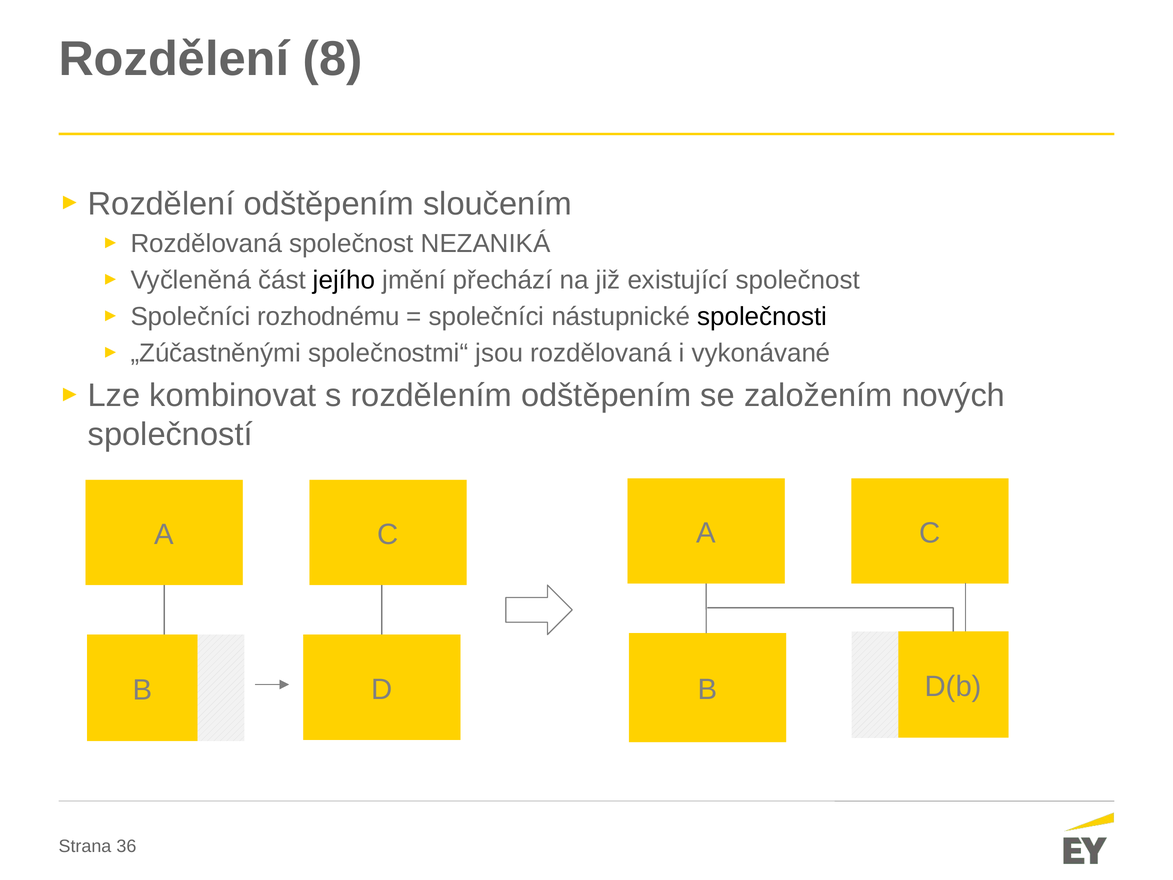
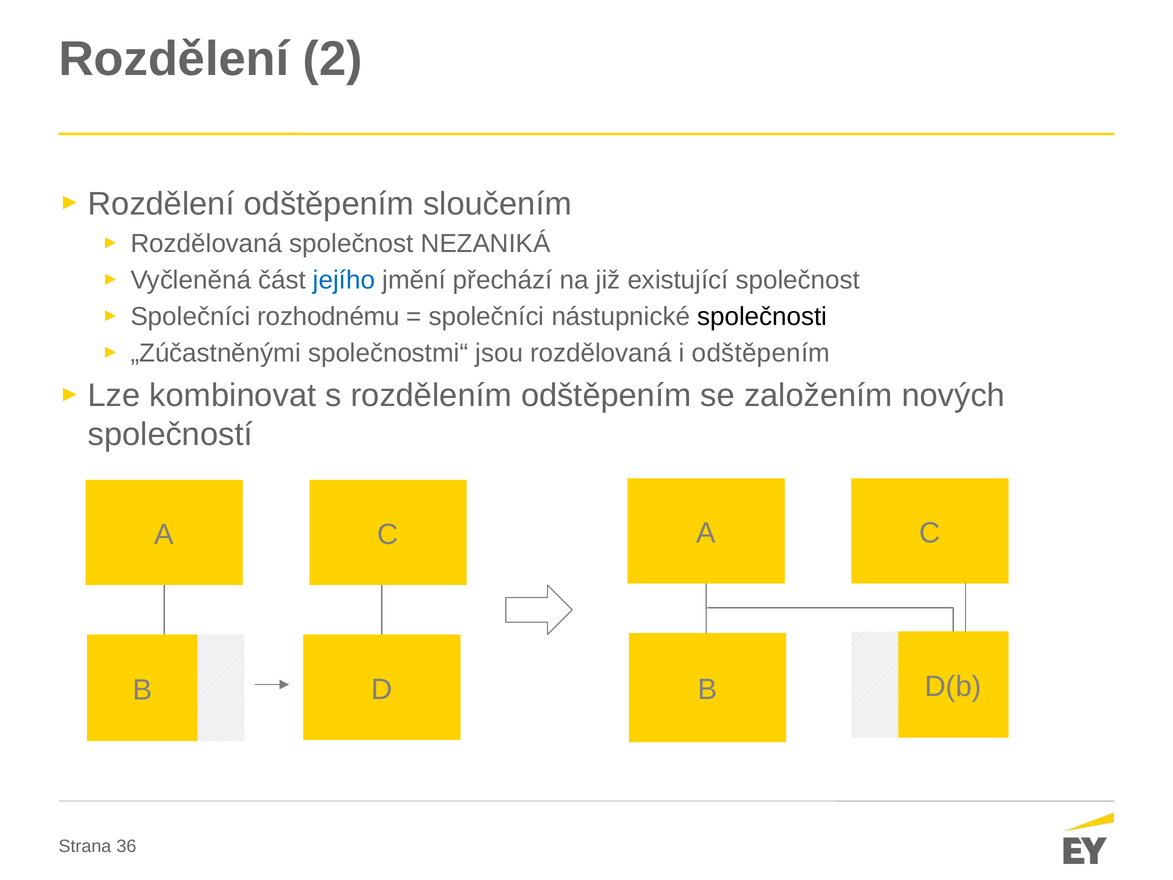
8: 8 -> 2 (333, 59)
jejího colour: black -> blue (344, 280)
i vykonávané: vykonávané -> odštěpením (761, 353)
